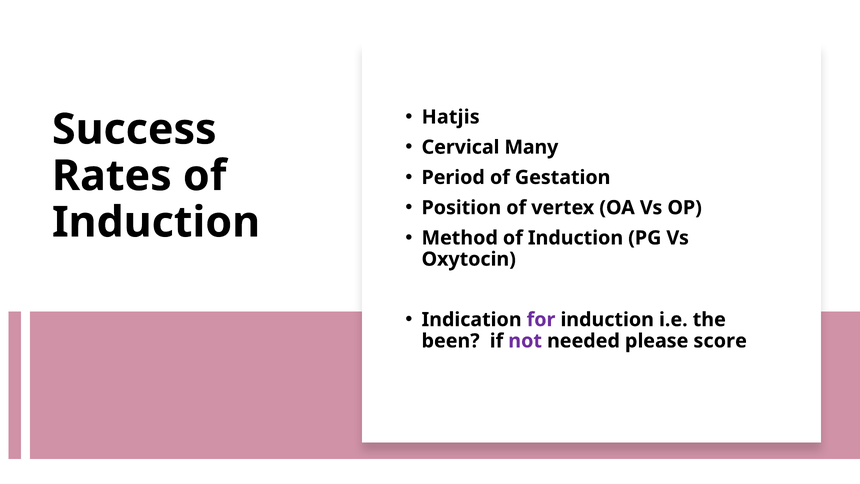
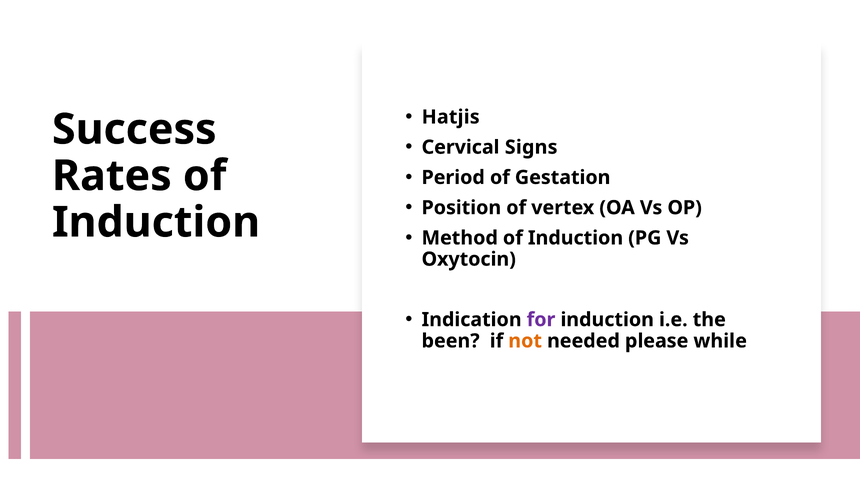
Many: Many -> Signs (531, 147)
not colour: purple -> orange (525, 341)
score: score -> while (720, 341)
